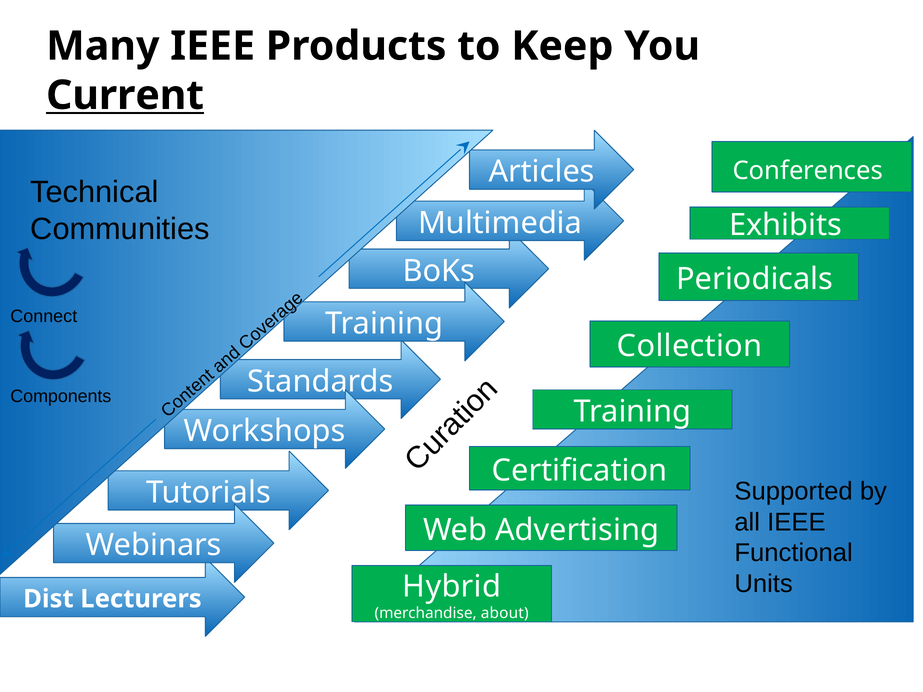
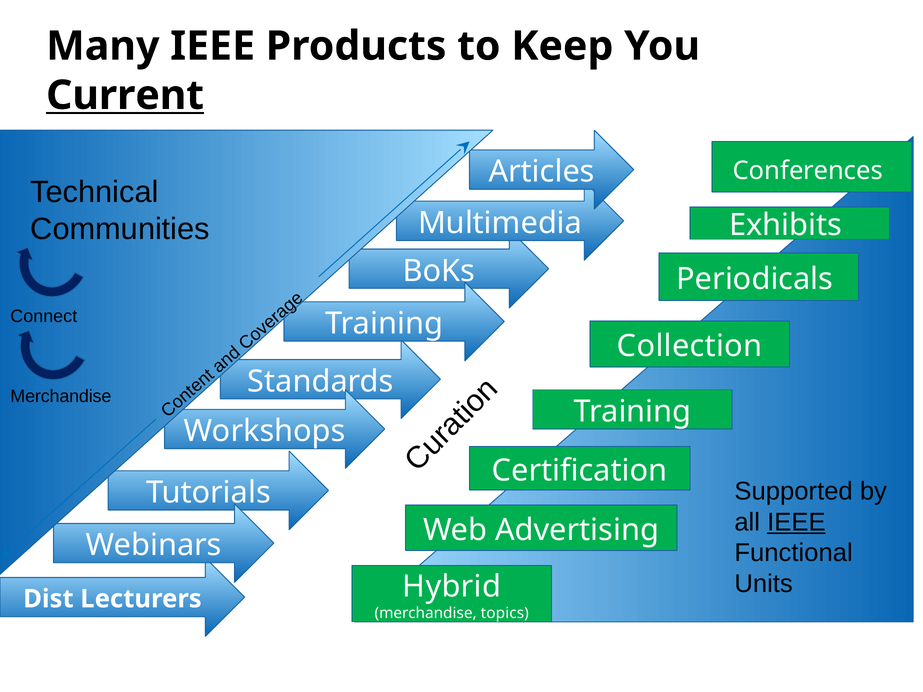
Components: Components -> Merchandise (61, 396)
IEEE underline: none -> present (796, 522)
about: about -> topics (505, 613)
